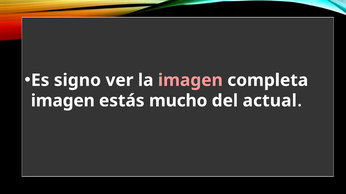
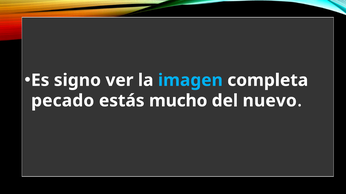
imagen colour: pink -> light blue (190, 80)
imagen: imagen -> pecado (63, 101)
actual: actual -> nuevo (270, 101)
